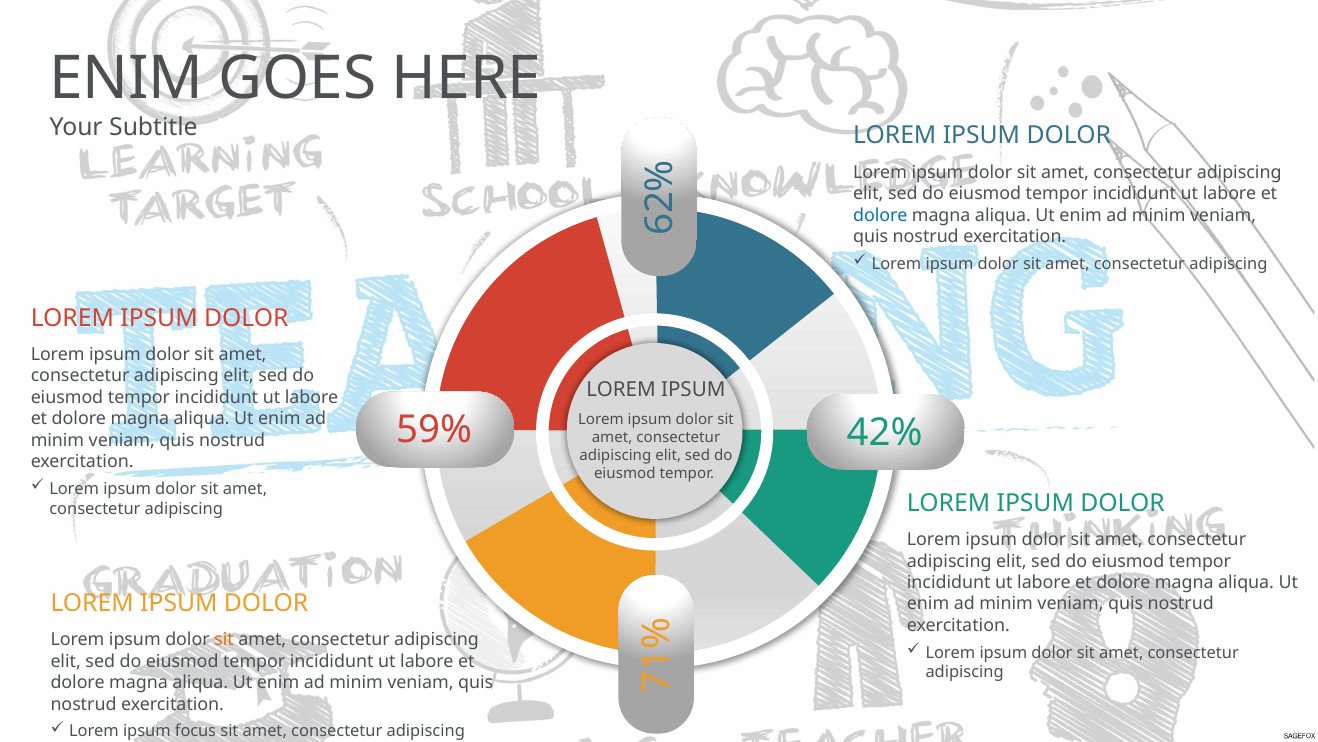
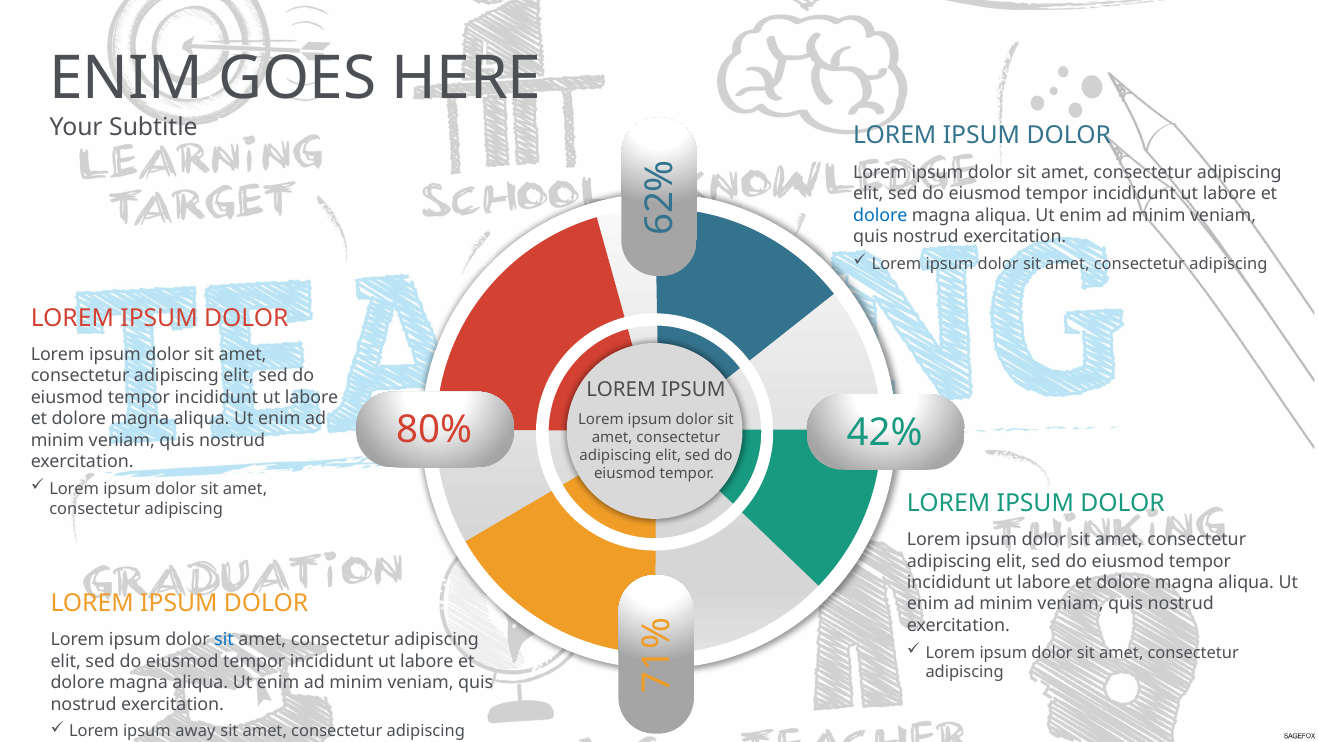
59%: 59% -> 80% (434, 430)
sit colour: orange -> blue (224, 639)
focus: focus -> away (195, 731)
